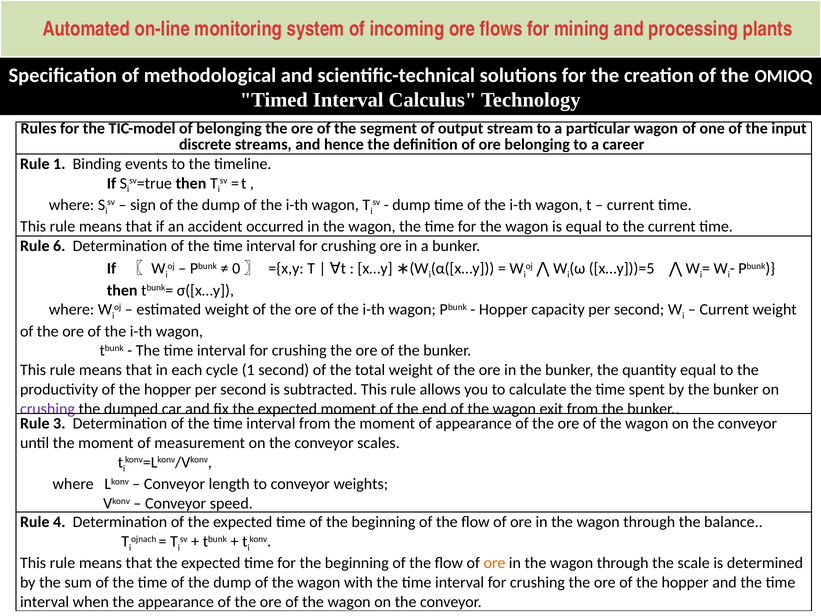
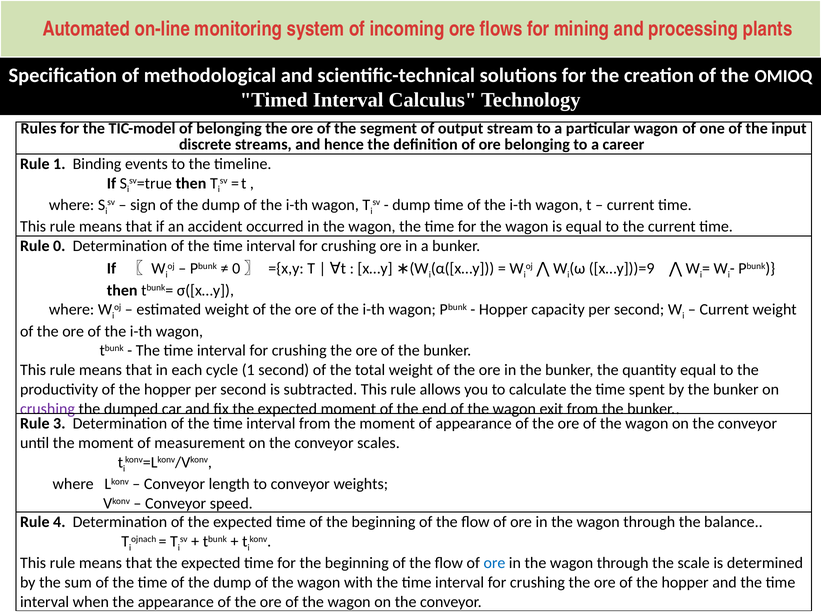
6: 6 -> 0 (59, 246)
x…y]))=5: x…y]))=5 -> x…y]))=9 (622, 269)
ore colour: orange -> blue (494, 563)
